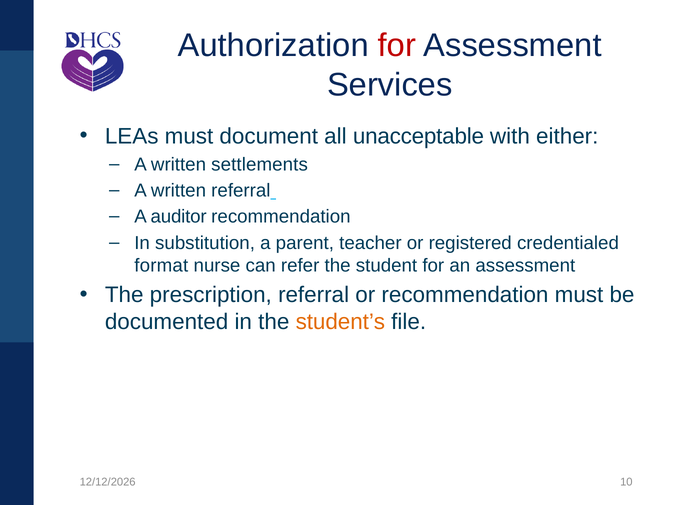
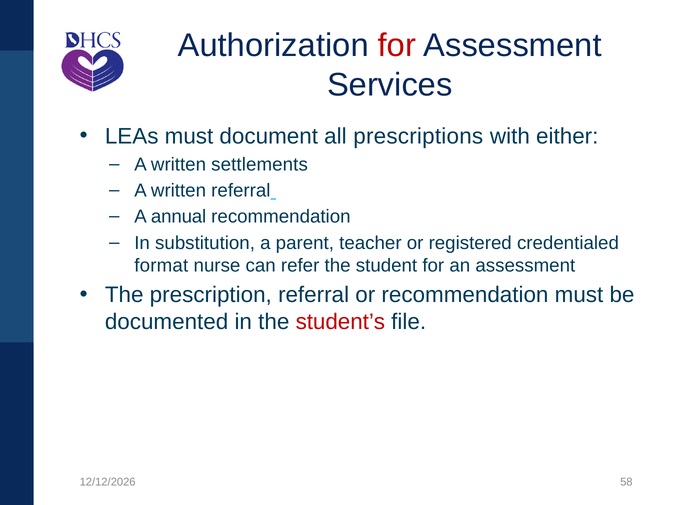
unacceptable: unacceptable -> prescriptions (418, 136)
auditor: auditor -> annual (179, 217)
student’s colour: orange -> red (340, 322)
10: 10 -> 58 (626, 482)
